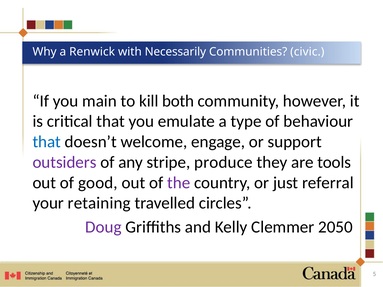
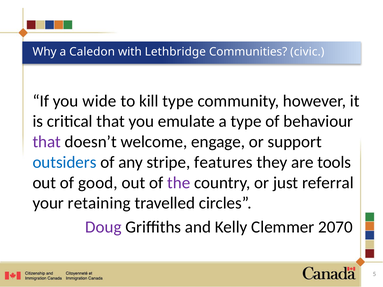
Renwick: Renwick -> Caledon (92, 52)
Necessarily: Necessarily -> Lethbridge (175, 52)
main: main -> wide (99, 101)
kill both: both -> type (178, 101)
that colour: blue -> purple (47, 142)
outsiders colour: purple -> blue (65, 162)
produce: produce -> features (223, 162)
2050: 2050 -> 2070 (335, 227)
